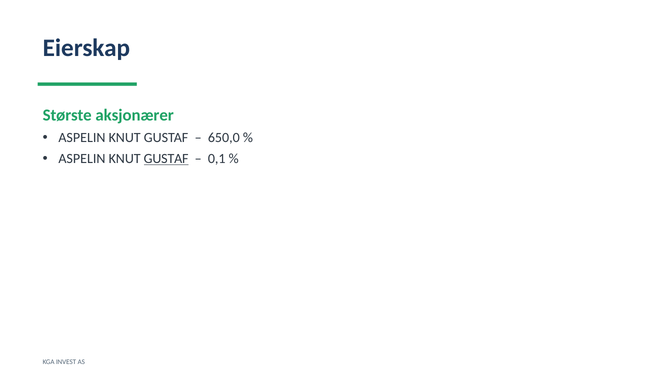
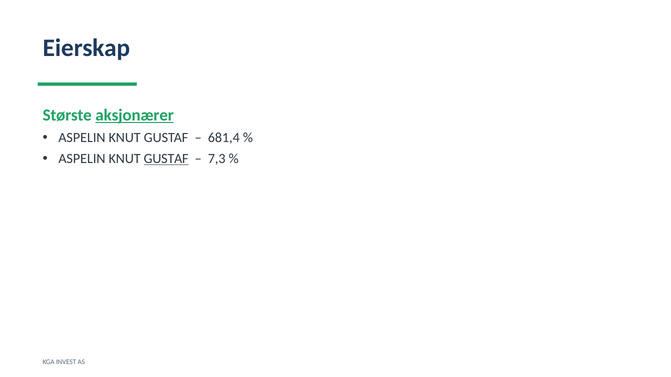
aksjonærer underline: none -> present (135, 116)
650,0: 650,0 -> 681,4 (224, 138)
0,1: 0,1 -> 7,3 (217, 159)
